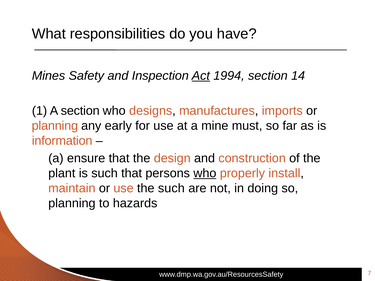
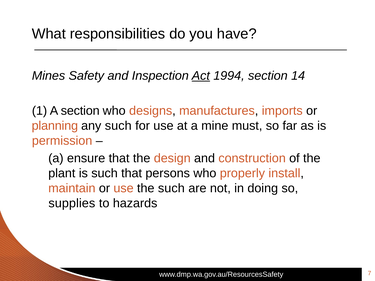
any early: early -> such (118, 126)
information: information -> permission (62, 141)
who underline: present -> none (205, 173)
planning: planning -> supplies (72, 203)
